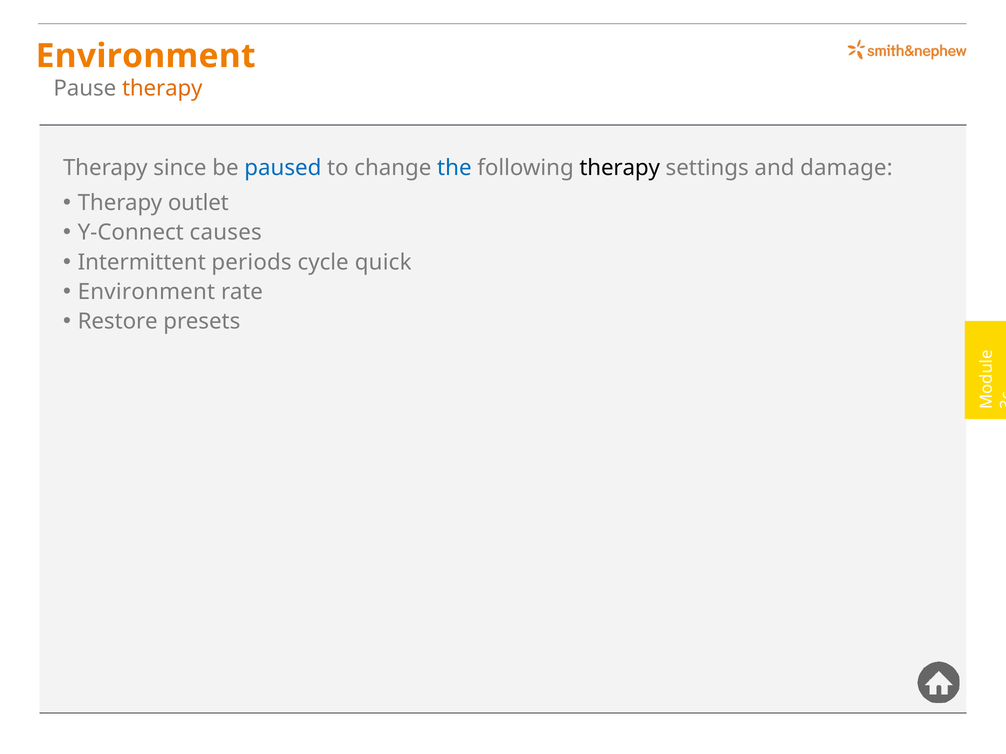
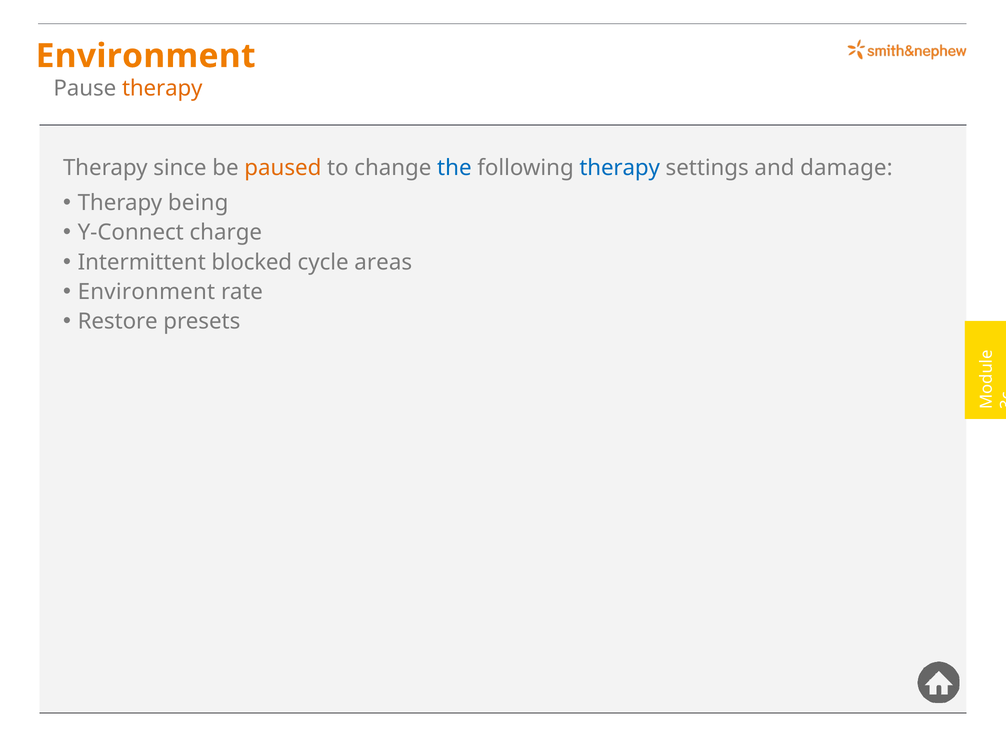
paused colour: blue -> orange (283, 168)
therapy colour: black -> blue (620, 168)
outlet: outlet -> being (198, 203)
causes: causes -> charge (226, 233)
periods: periods -> blocked (252, 262)
quick: quick -> areas (383, 262)
